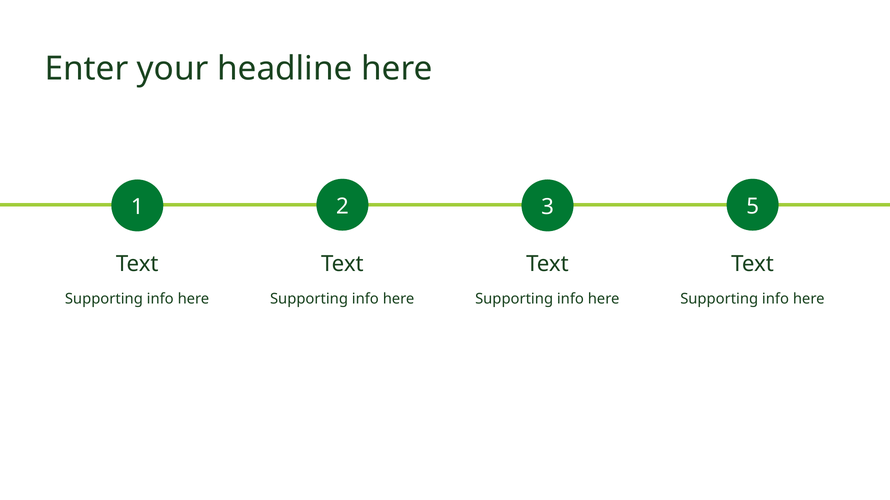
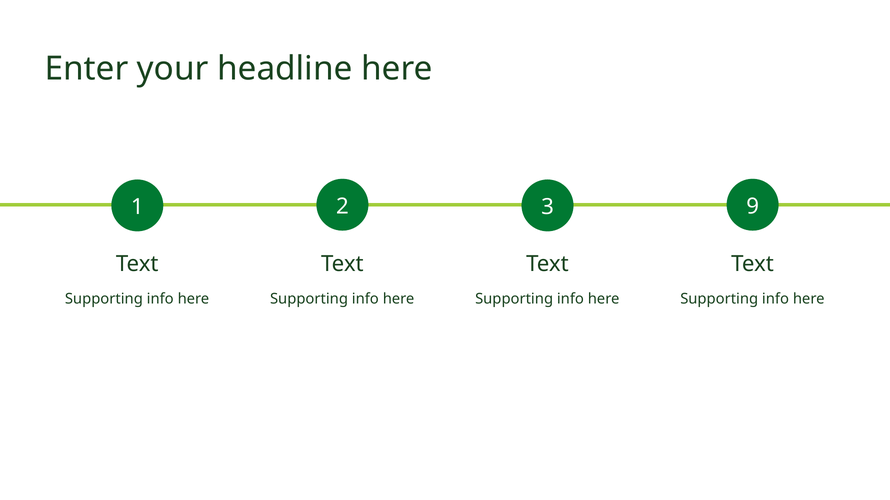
5: 5 -> 9 (753, 207)
